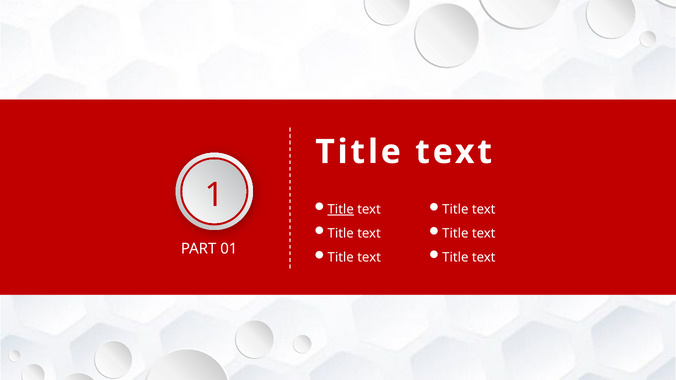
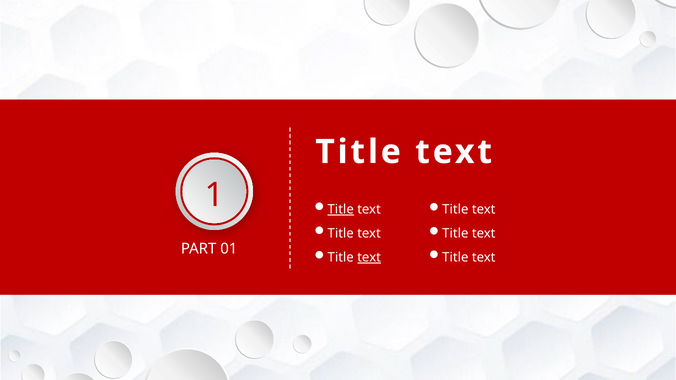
text underline: none -> present (369, 258)
